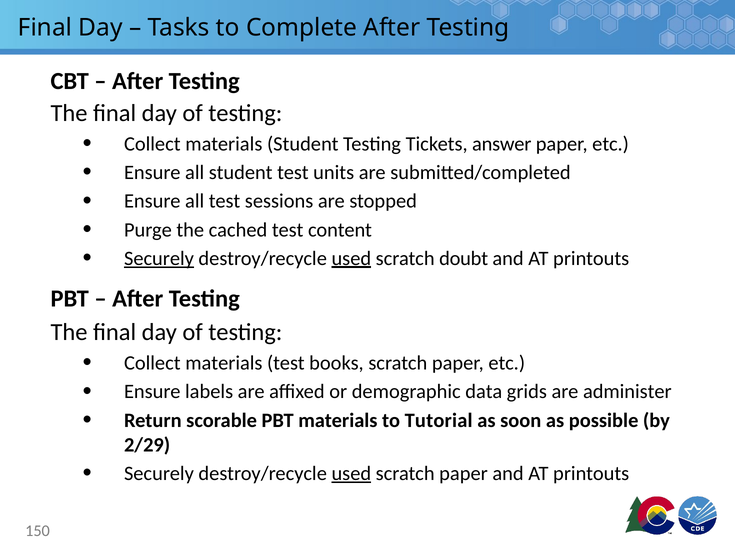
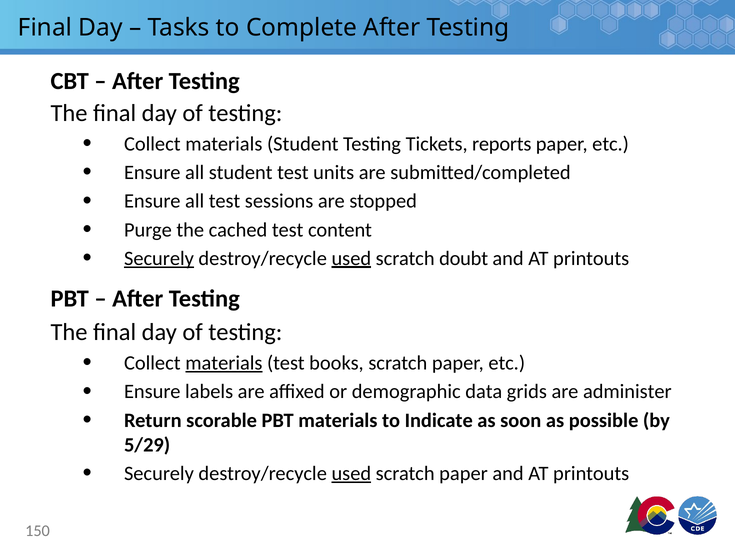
answer: answer -> reports (502, 144)
materials underline: none -> present (224, 363)
Tutorial: Tutorial -> Indicate (439, 420)
2/29: 2/29 -> 5/29 (147, 445)
